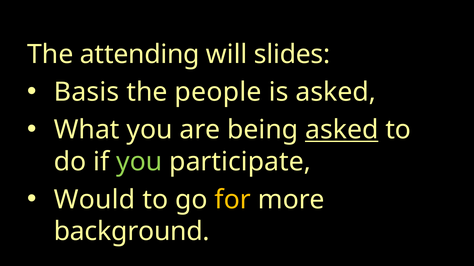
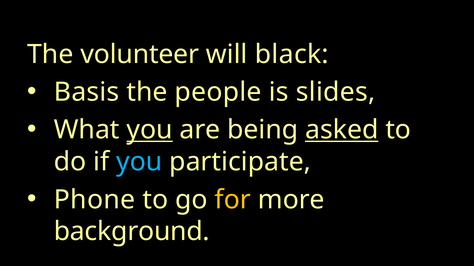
attending: attending -> volunteer (140, 54)
slides: slides -> black (292, 54)
is asked: asked -> slides (336, 92)
you underline: none -> present (150, 130)
you colour: light green -> light blue (139, 162)
Would: Would -> Phone (95, 200)
